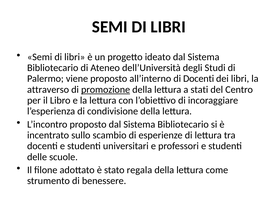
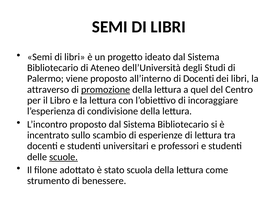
stati: stati -> quel (199, 89)
scuole underline: none -> present (63, 157)
regala: regala -> scuola (139, 170)
